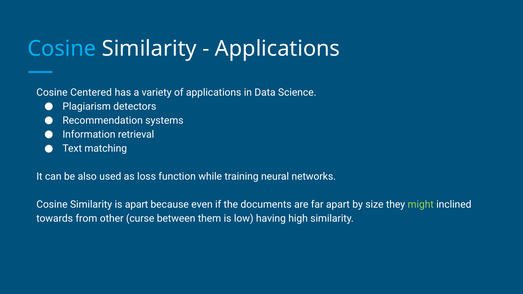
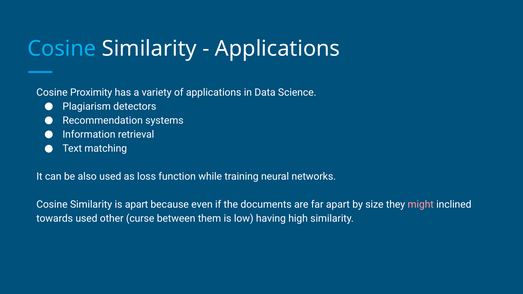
Centered: Centered -> Proximity (91, 93)
might colour: light green -> pink (421, 205)
towards from: from -> used (86, 219)
